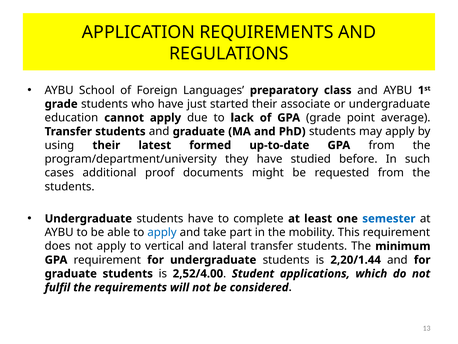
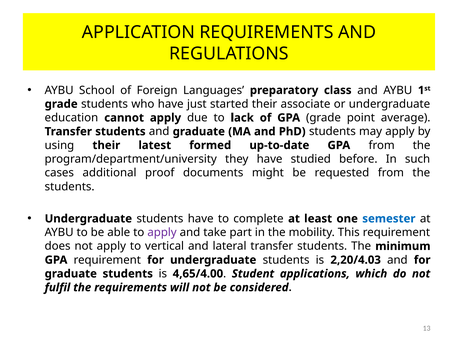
apply colour: blue -> purple (162, 232)
2,20/1.44: 2,20/1.44 -> 2,20/4.03 (356, 260)
2,52/4.00: 2,52/4.00 -> 4,65/4.00 (198, 273)
